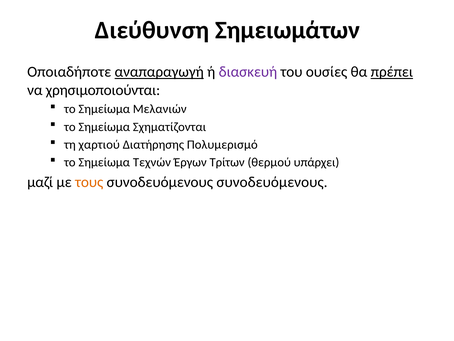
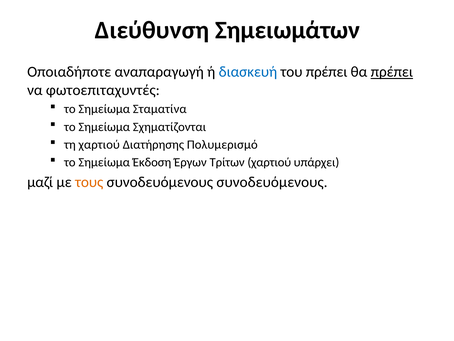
αναπαραγωγή underline: present -> none (159, 72)
διασκευή colour: purple -> blue (248, 72)
του ουσίες: ουσίες -> πρέπει (327, 72)
χρησιμοποιούνται: χρησιμοποιούνται -> φωτοεπιταχυντές (103, 90)
Μελανιών: Μελανιών -> Σταματίνα (160, 109)
Τεχνών: Τεχνών -> Έκδοση (152, 162)
Τρίτων θερμού: θερμού -> χαρτιού (269, 162)
